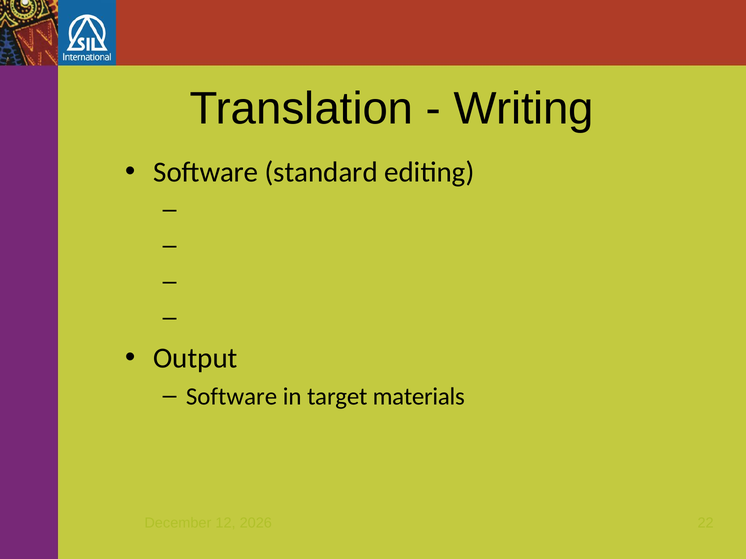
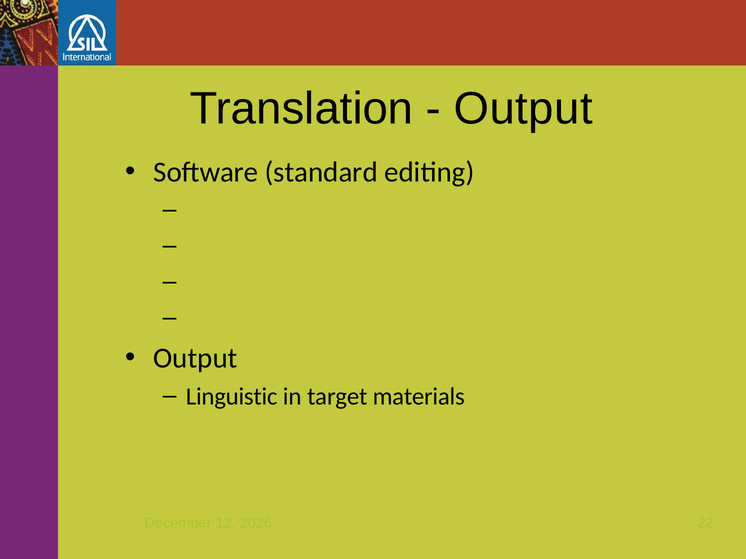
Writing: Writing -> Output (523, 109)
Software: Software -> Linguistic (232, 397)
